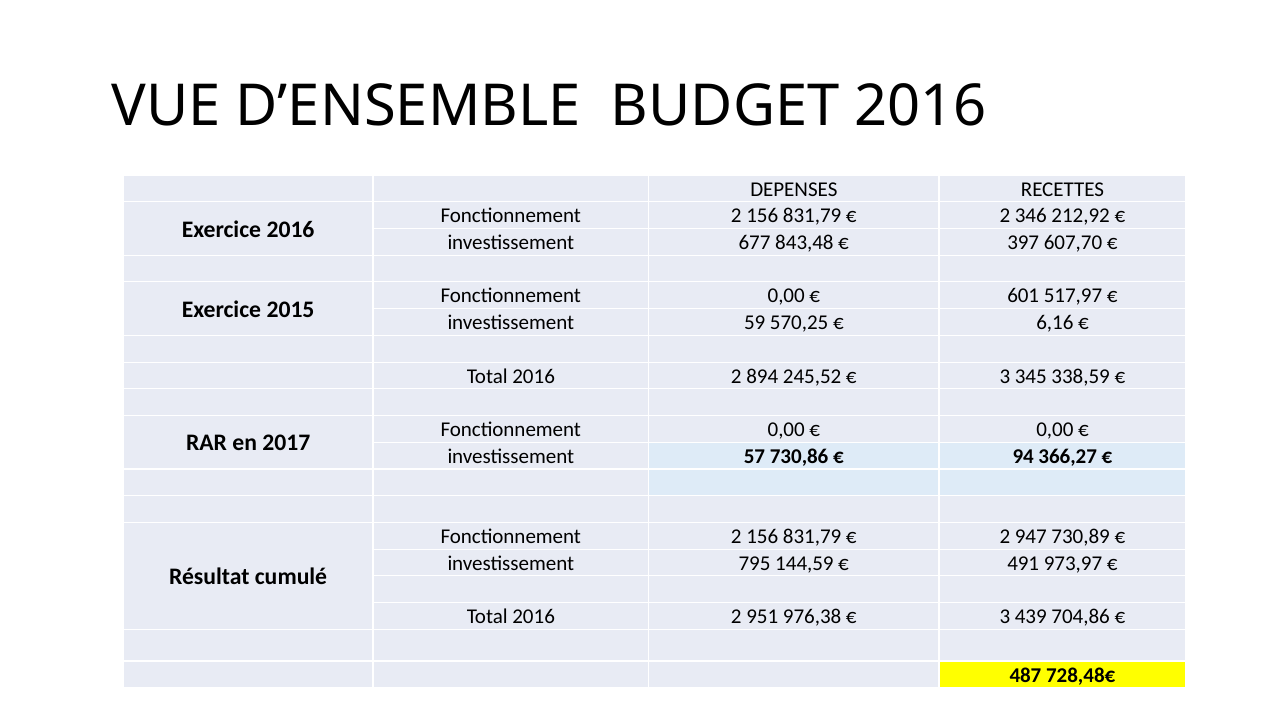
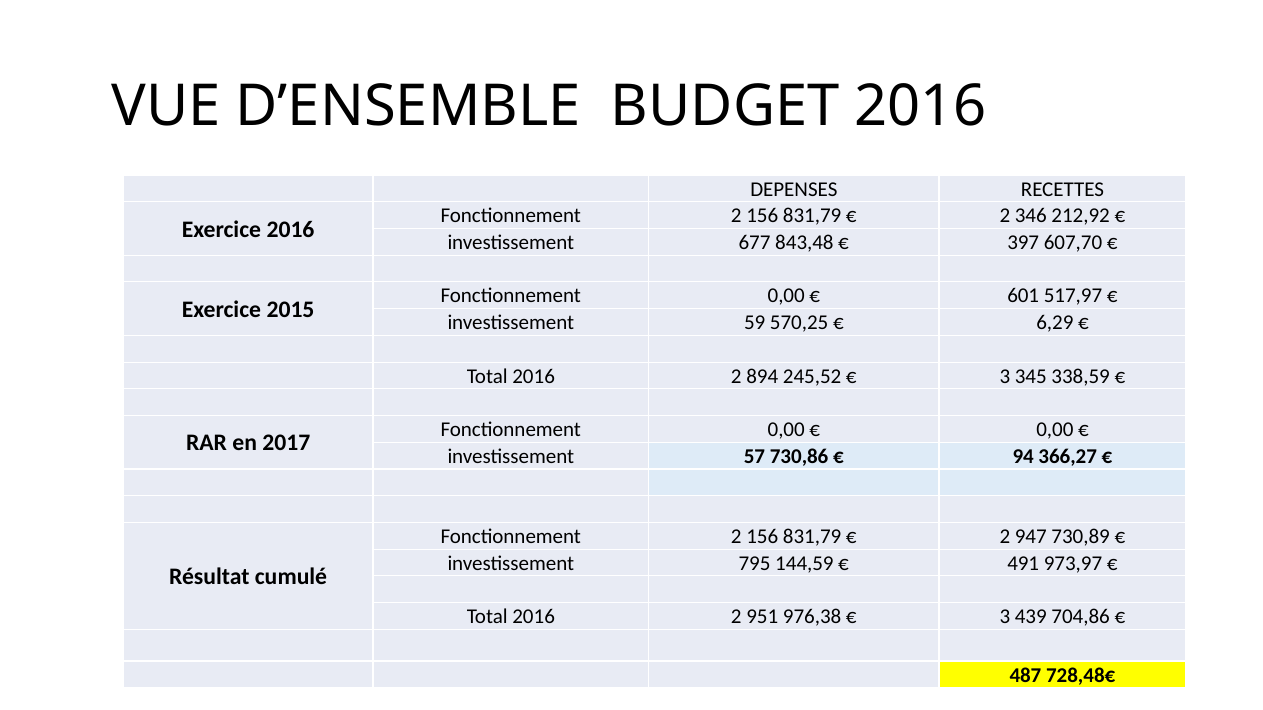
6,16: 6,16 -> 6,29 (1055, 323)
